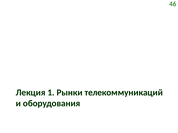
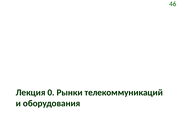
1: 1 -> 0 (51, 93)
